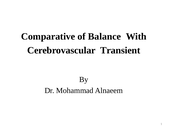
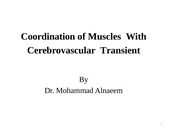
Comparative: Comparative -> Coordination (48, 37)
Balance: Balance -> Muscles (104, 37)
